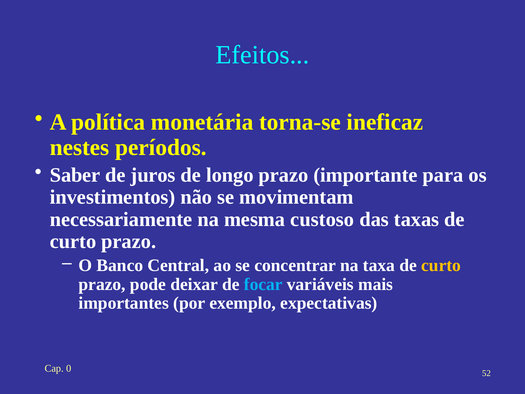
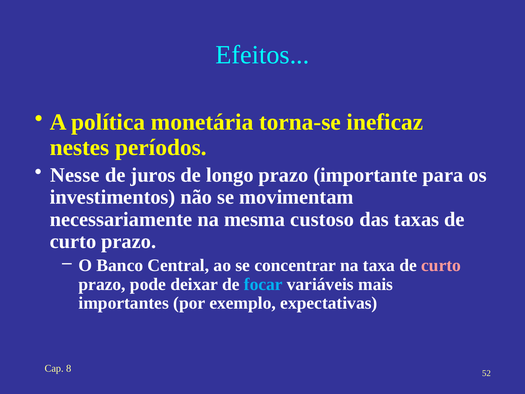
Saber: Saber -> Nesse (75, 175)
curto colour: yellow -> pink (441, 265)
0: 0 -> 8 (69, 368)
